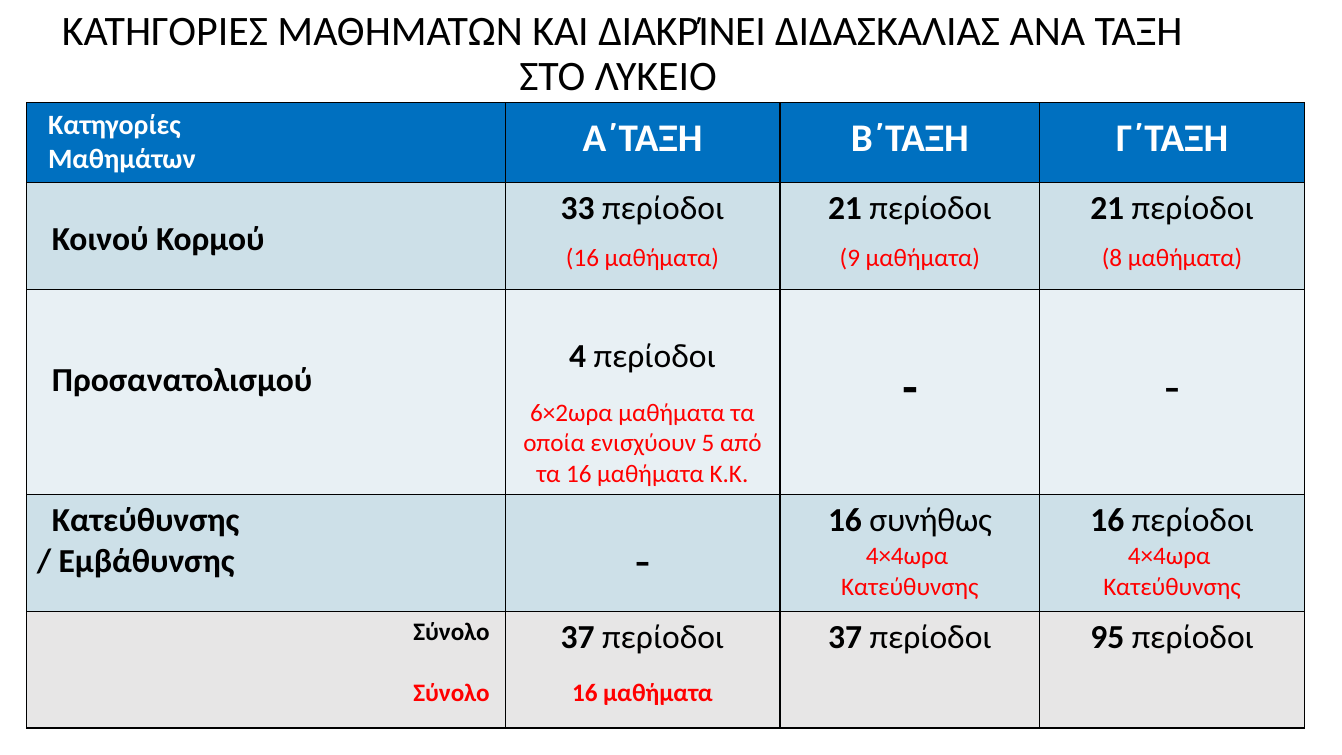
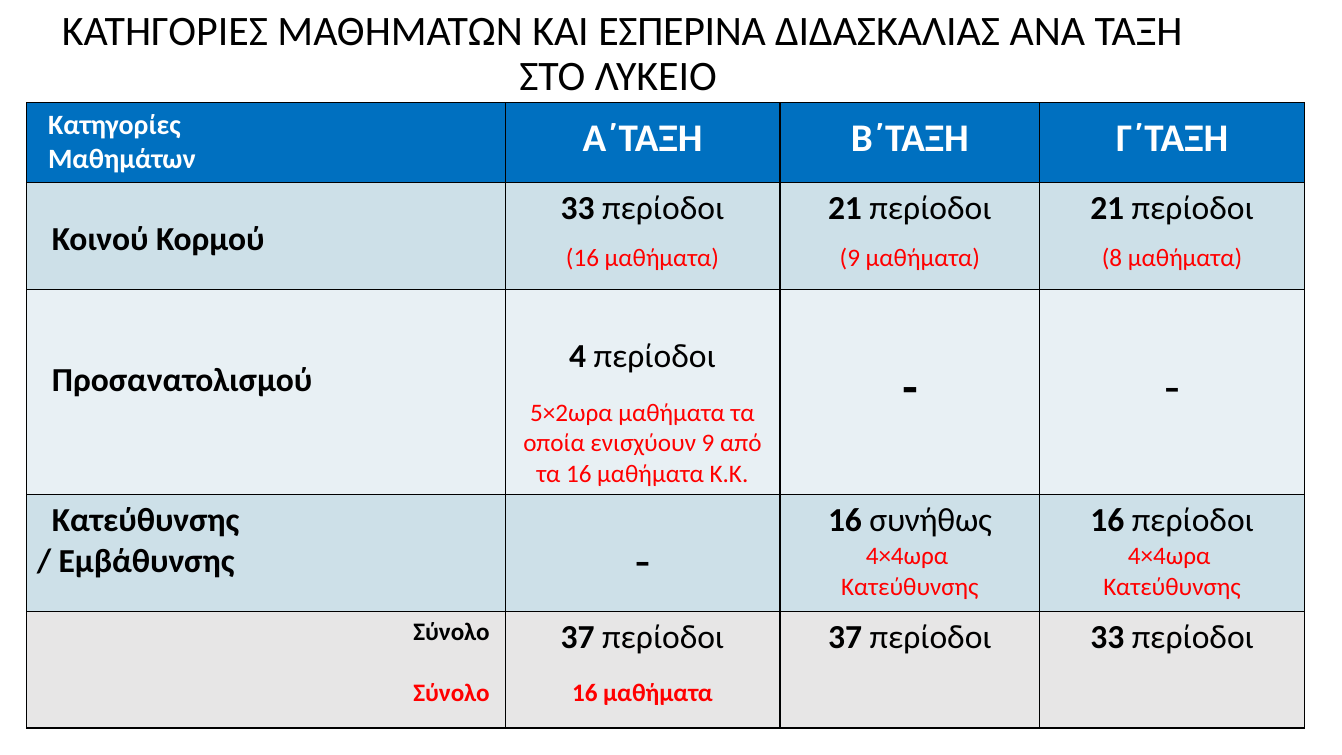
ΔΙΑΚΡΊΝΕΙ: ΔΙΑΚΡΊΝΕΙ -> ΕΣΠΕΡΙΝΑ (682, 32)
6×2ωρα: 6×2ωρα -> 5×2ωρα (571, 413)
ενισχύουν 5: 5 -> 9 (708, 444)
περίοδοι 95: 95 -> 33 (1107, 637)
